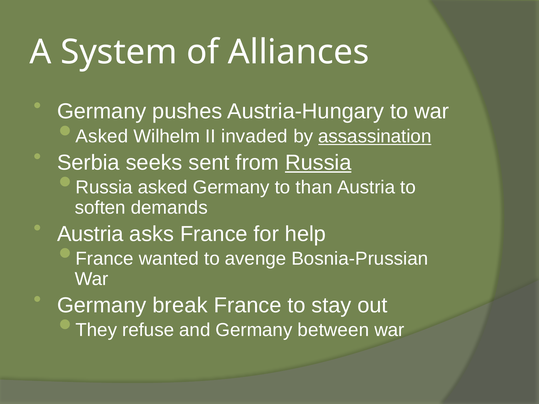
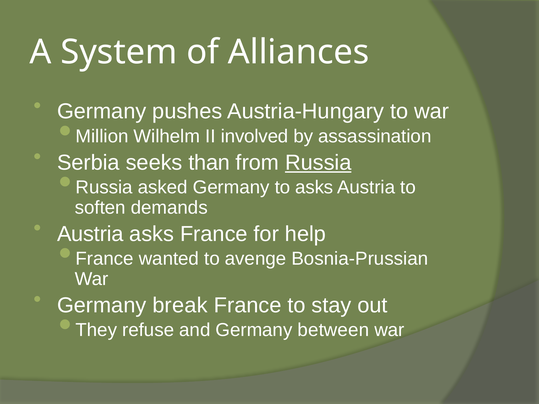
Asked: Asked -> Million (102, 136)
invaded: invaded -> involved (255, 136)
assassination underline: present -> none (375, 136)
sent: sent -> than (209, 163)
to than: than -> asks (314, 188)
